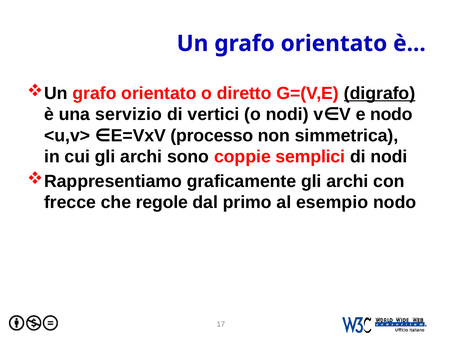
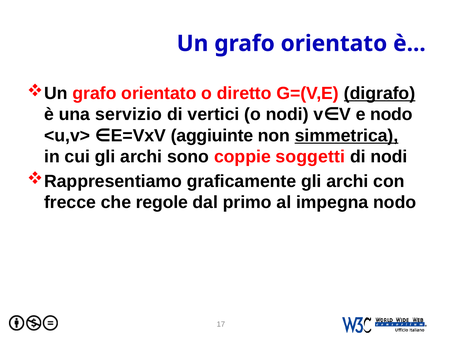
processo: processo -> aggiuinte (212, 136)
simmetrica underline: none -> present (347, 136)
semplici: semplici -> soggetti (310, 157)
esempio: esempio -> impegna (332, 202)
